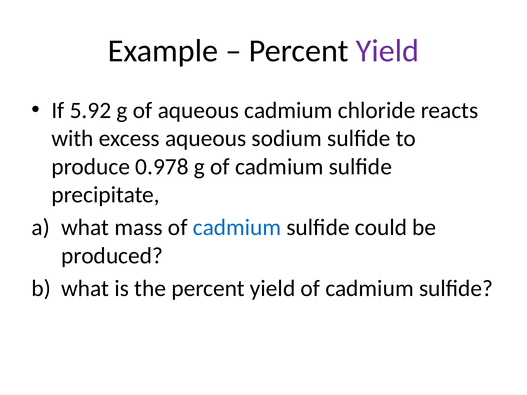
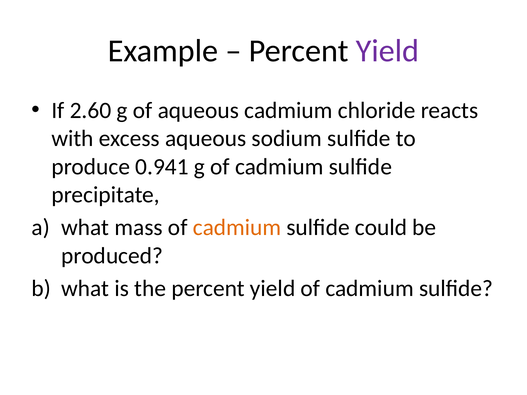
5.92: 5.92 -> 2.60 (90, 111)
0.978: 0.978 -> 0.941 (162, 167)
cadmium colour: blue -> orange (237, 228)
